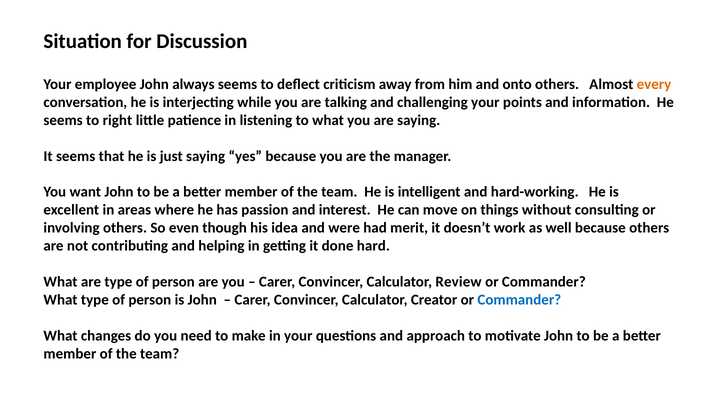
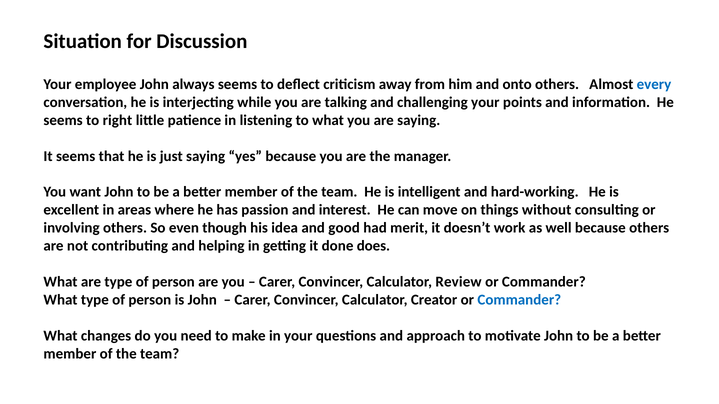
every colour: orange -> blue (654, 84)
were: were -> good (344, 228)
hard: hard -> does (373, 246)
